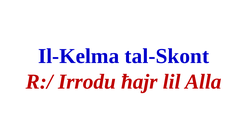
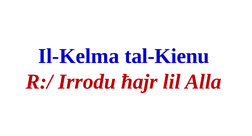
tal-Skont: tal-Skont -> tal-Kienu (167, 56)
